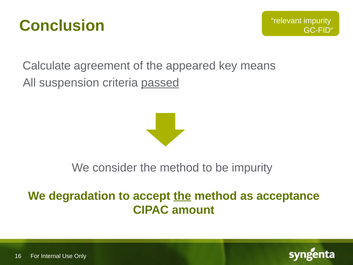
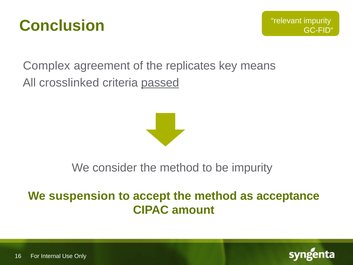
Calculate: Calculate -> Complex (47, 66)
appeared: appeared -> replicates (191, 66)
suspension: suspension -> crosslinked (69, 83)
degradation: degradation -> suspension (82, 196)
the underline: present -> none (182, 196)
